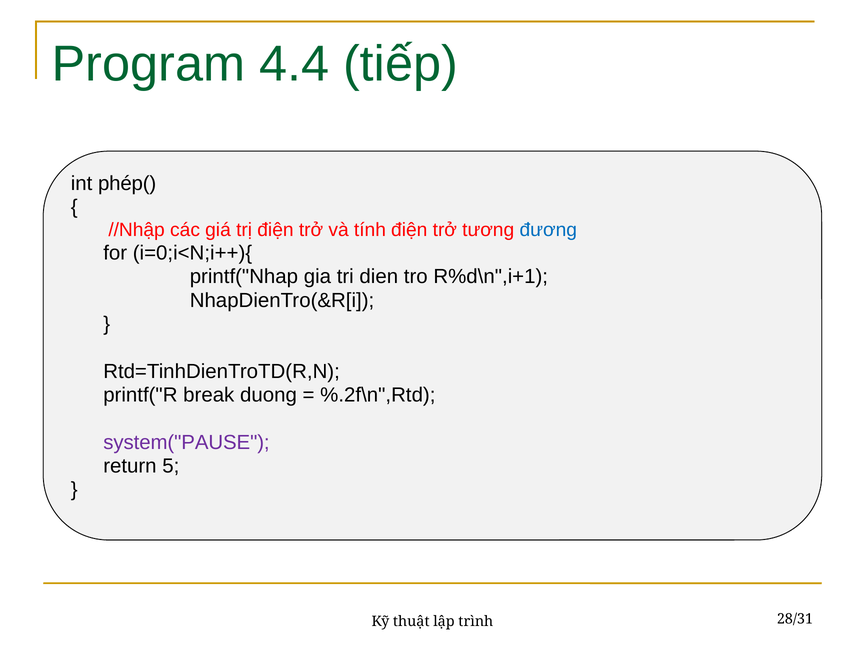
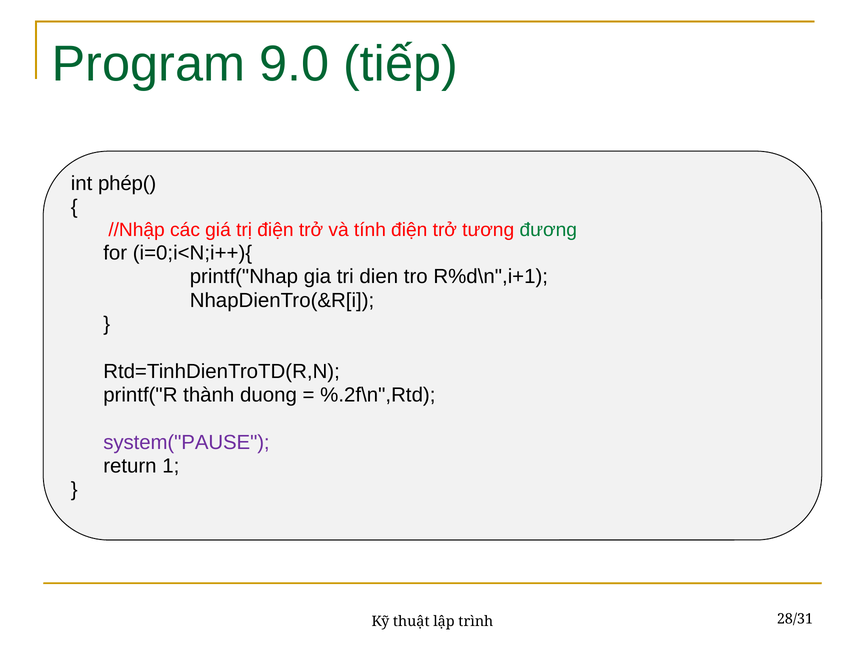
4.4: 4.4 -> 9.0 (294, 64)
đương colour: blue -> green (548, 230)
break: break -> thành (209, 396)
5: 5 -> 1 (171, 467)
